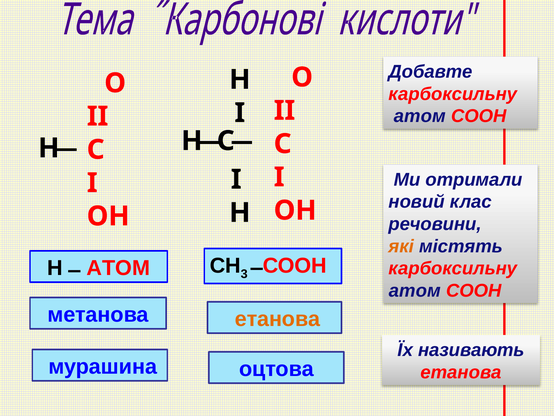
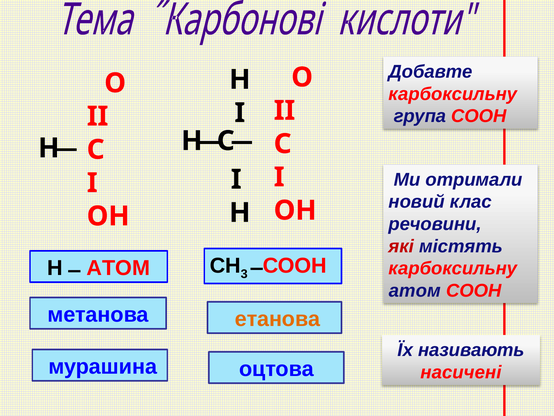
атом: атом -> група (420, 116)
які colour: orange -> red (401, 246)
етанова: етанова -> насичені (461, 372)
